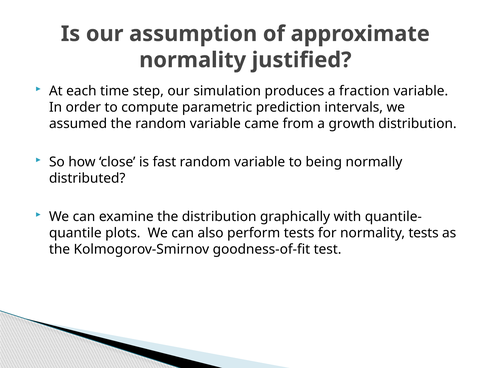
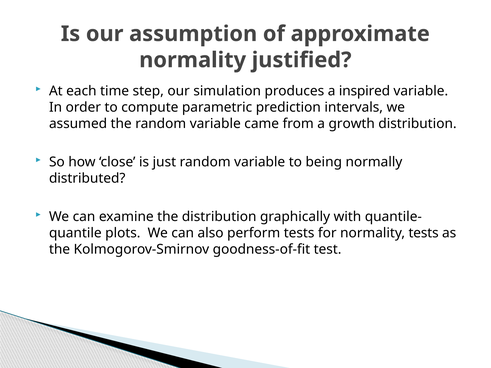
fraction: fraction -> inspired (364, 91)
fast: fast -> just (164, 162)
